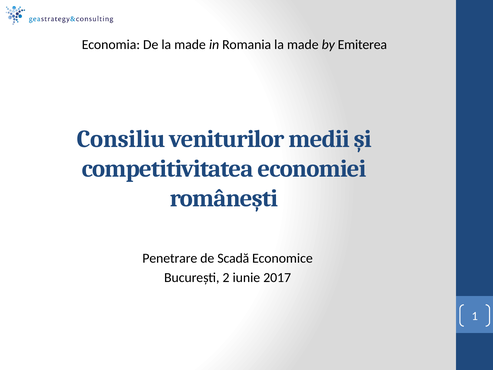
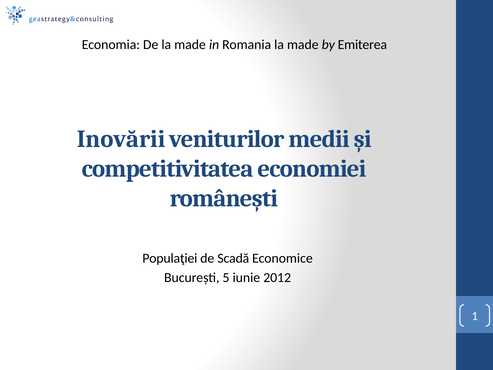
Consiliu: Consiliu -> Inovării (121, 139)
Penetrare: Penetrare -> Populaţiei (170, 258)
2: 2 -> 5 (226, 277)
2017: 2017 -> 2012 (277, 277)
